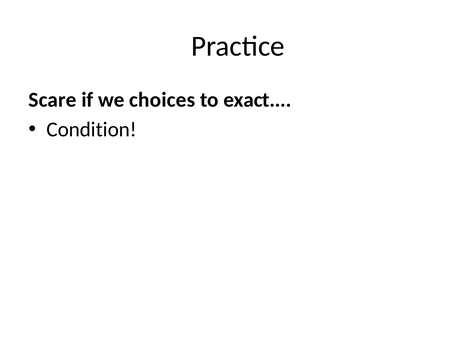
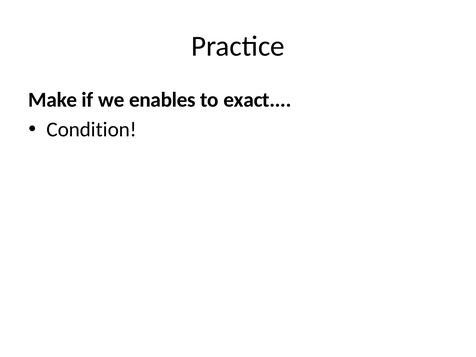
Scare: Scare -> Make (53, 100)
choices: choices -> enables (162, 100)
